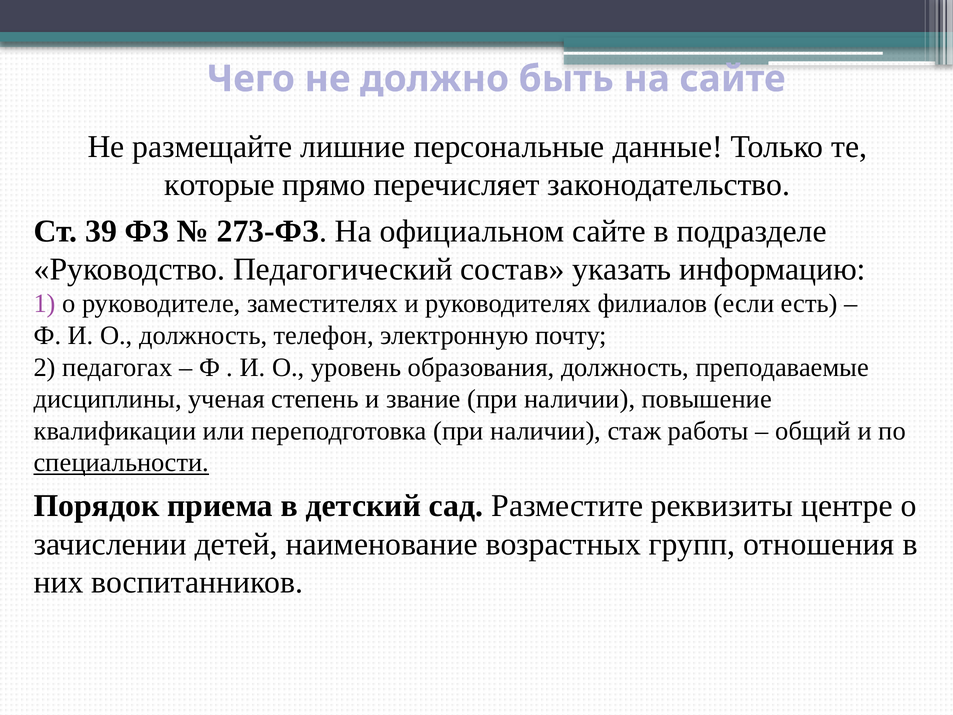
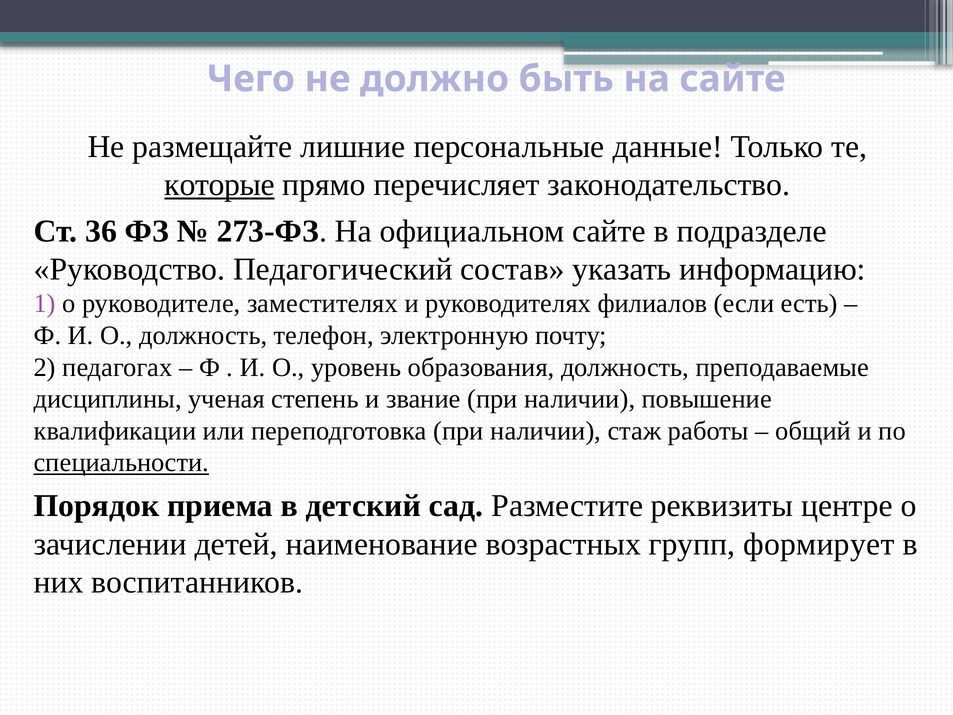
которые underline: none -> present (220, 185)
39: 39 -> 36 (101, 231)
отношения: отношения -> формирует (819, 544)
